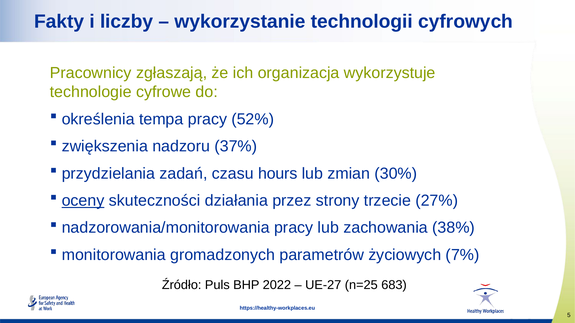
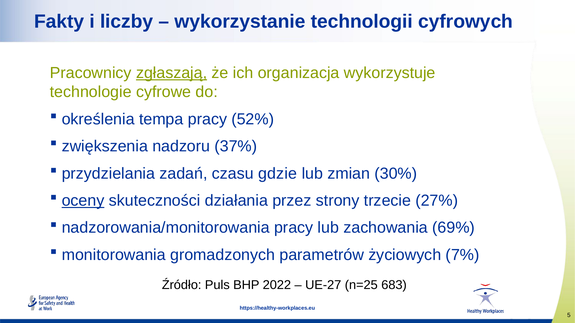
zgłaszają underline: none -> present (172, 73)
hours: hours -> gdzie (278, 174)
38%: 38% -> 69% (454, 228)
